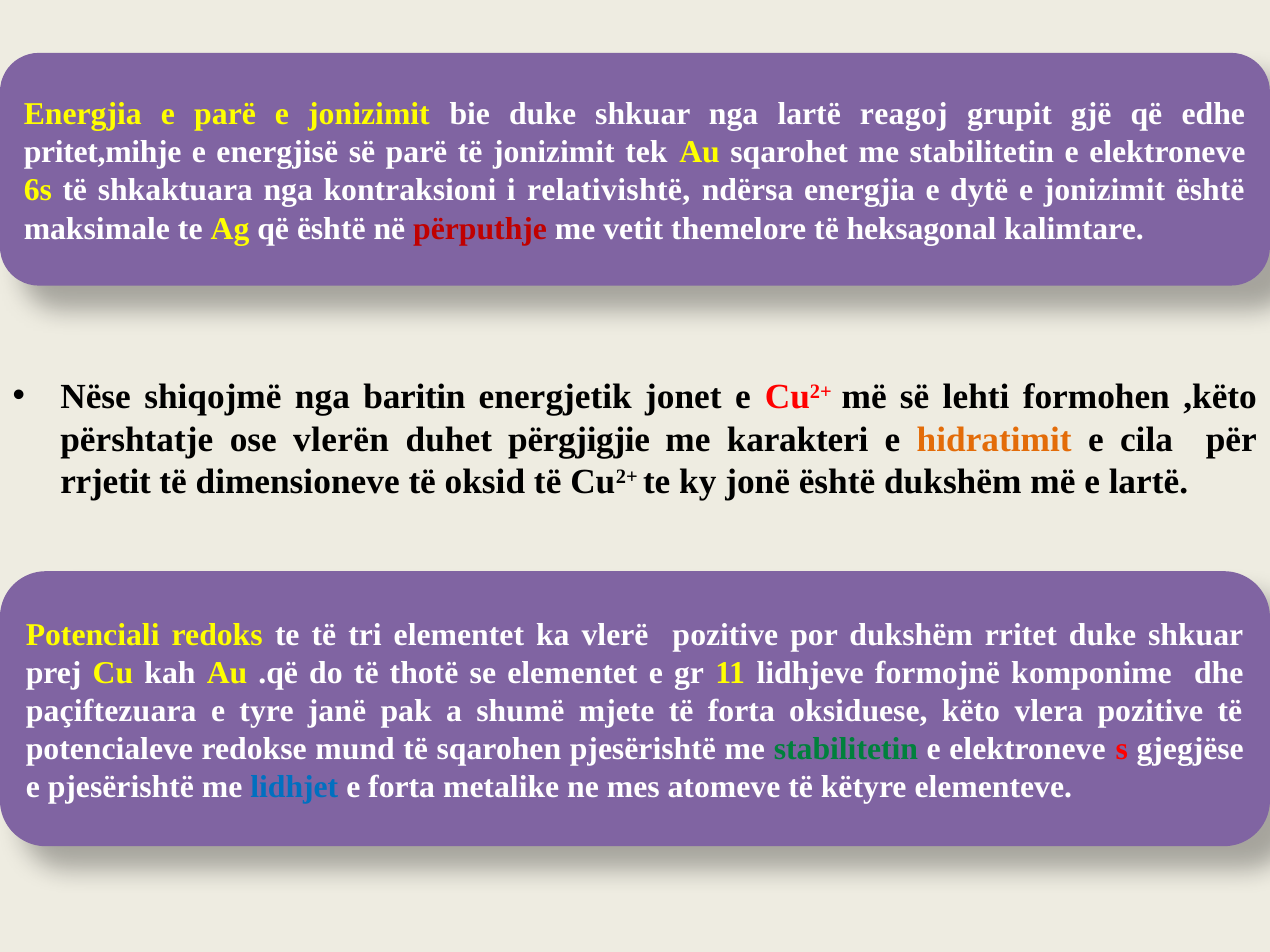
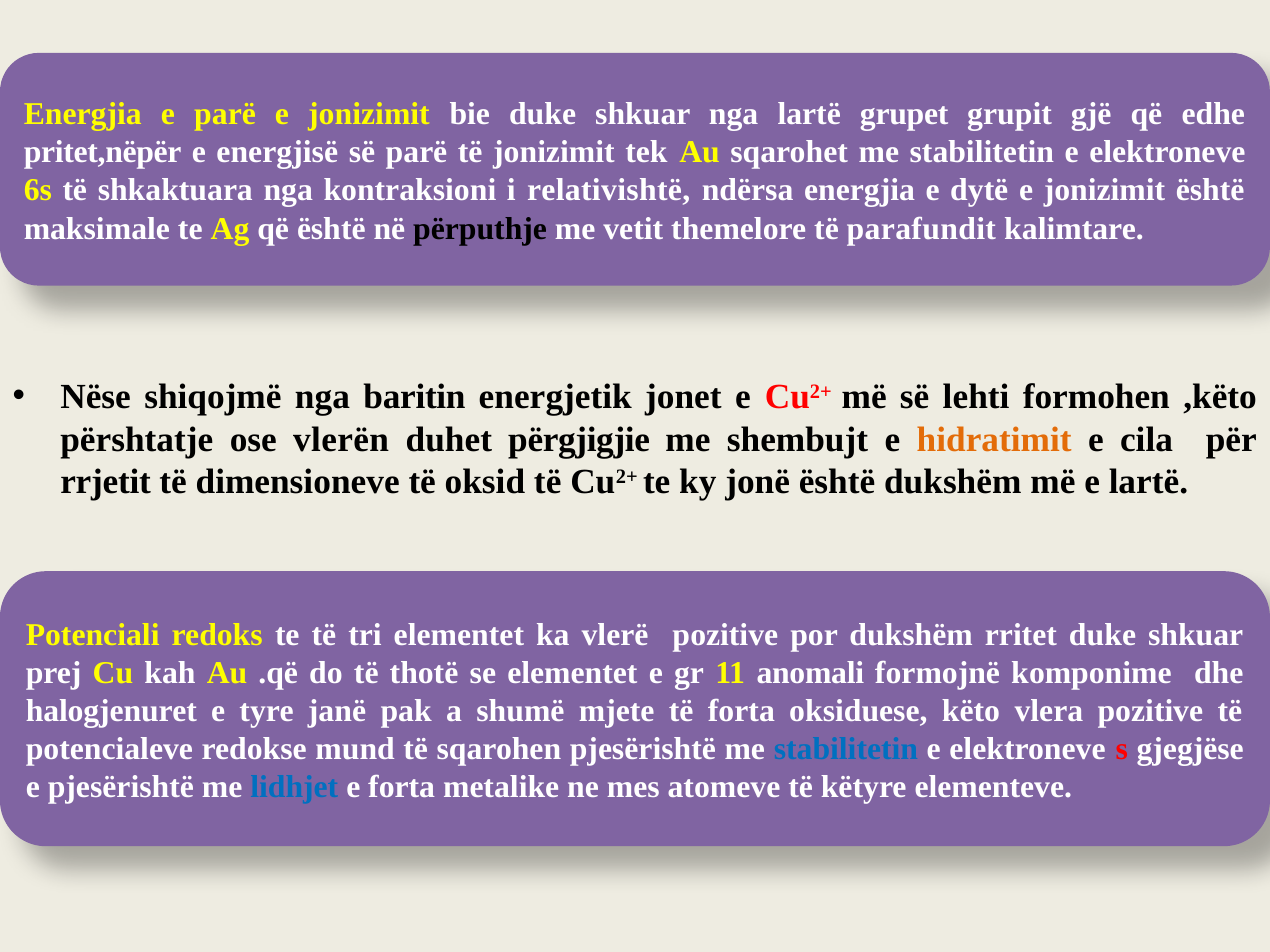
reagoj: reagoj -> grupet (904, 114)
pritet,mihje: pritet,mihje -> pritet,nëpër (103, 152)
përputhje colour: red -> black (480, 229)
heksagonal: heksagonal -> parafundit (921, 229)
karakteri: karakteri -> shembujt (798, 440)
lidhjeve: lidhjeve -> anomali (810, 673)
paçiftezuara: paçiftezuara -> halogjenuret (111, 711)
stabilitetin colour: green -> blue (846, 749)
